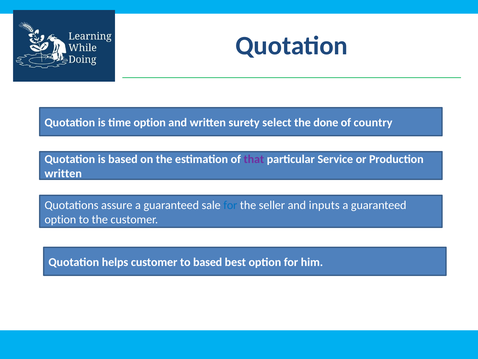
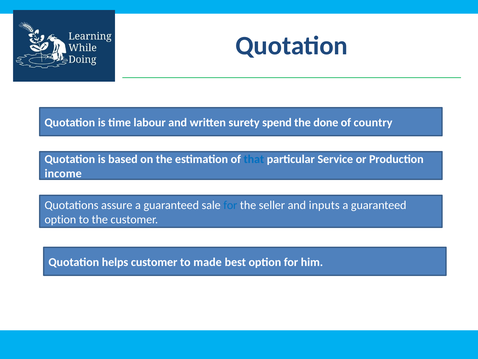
time option: option -> labour (150, 122)
select: select -> spend (277, 122)
that colour: purple -> blue (254, 159)
written: written -> income (63, 173)
to based: based -> made (208, 262)
